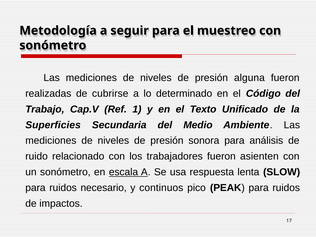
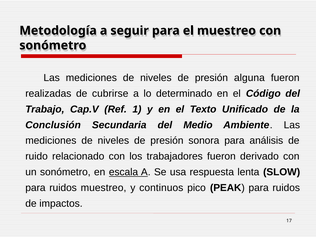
Superficies: Superficies -> Conclusión (53, 125)
asienten: asienten -> derivado (259, 156)
ruidos necesario: necesario -> muestreo (104, 188)
